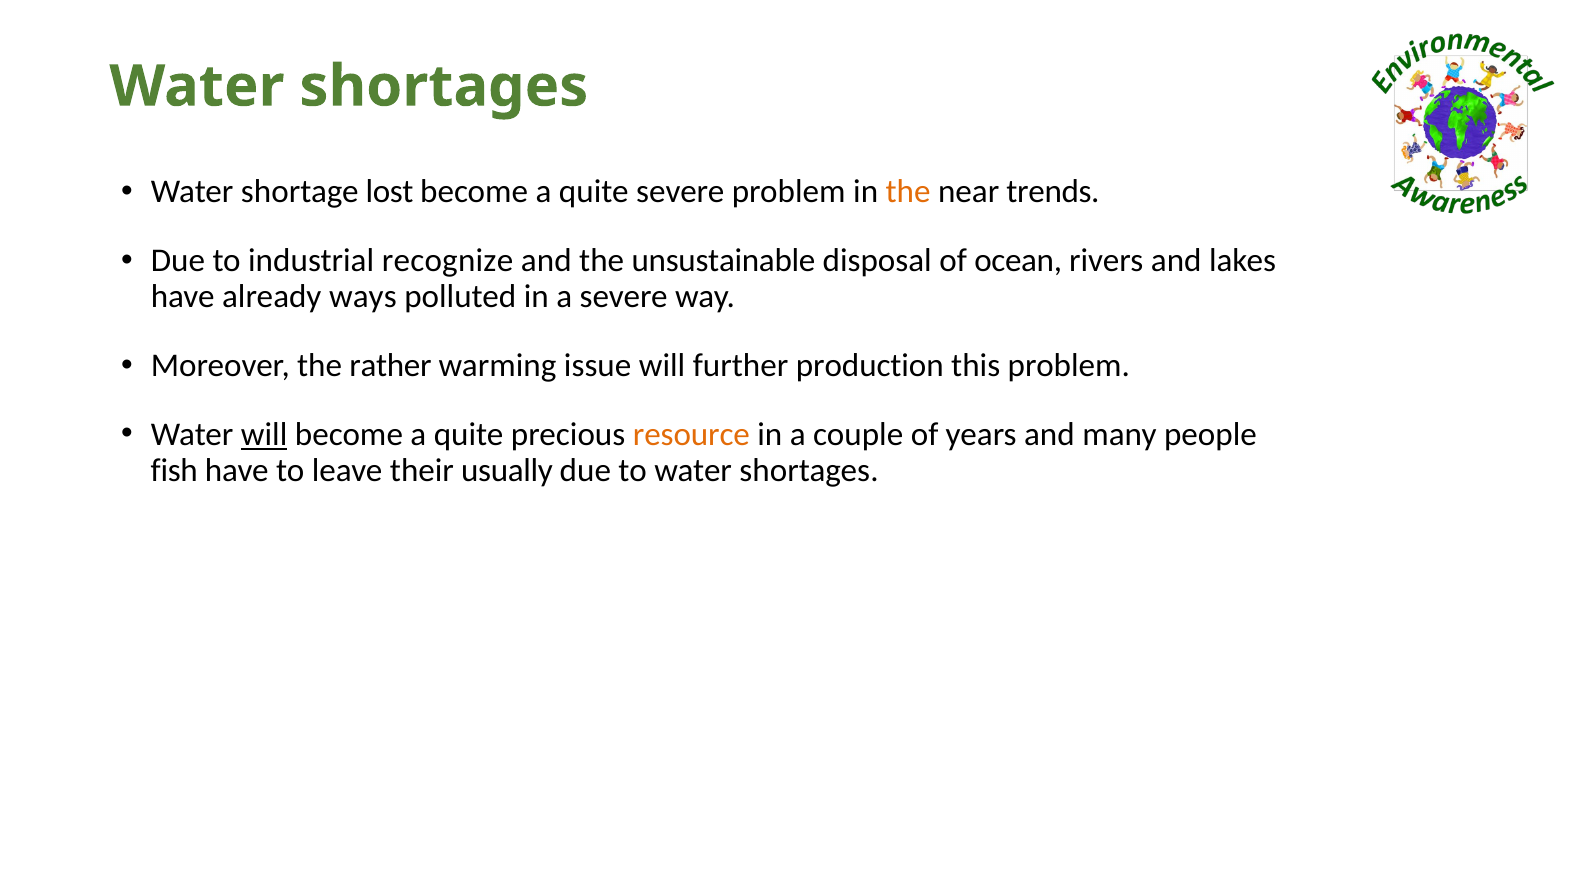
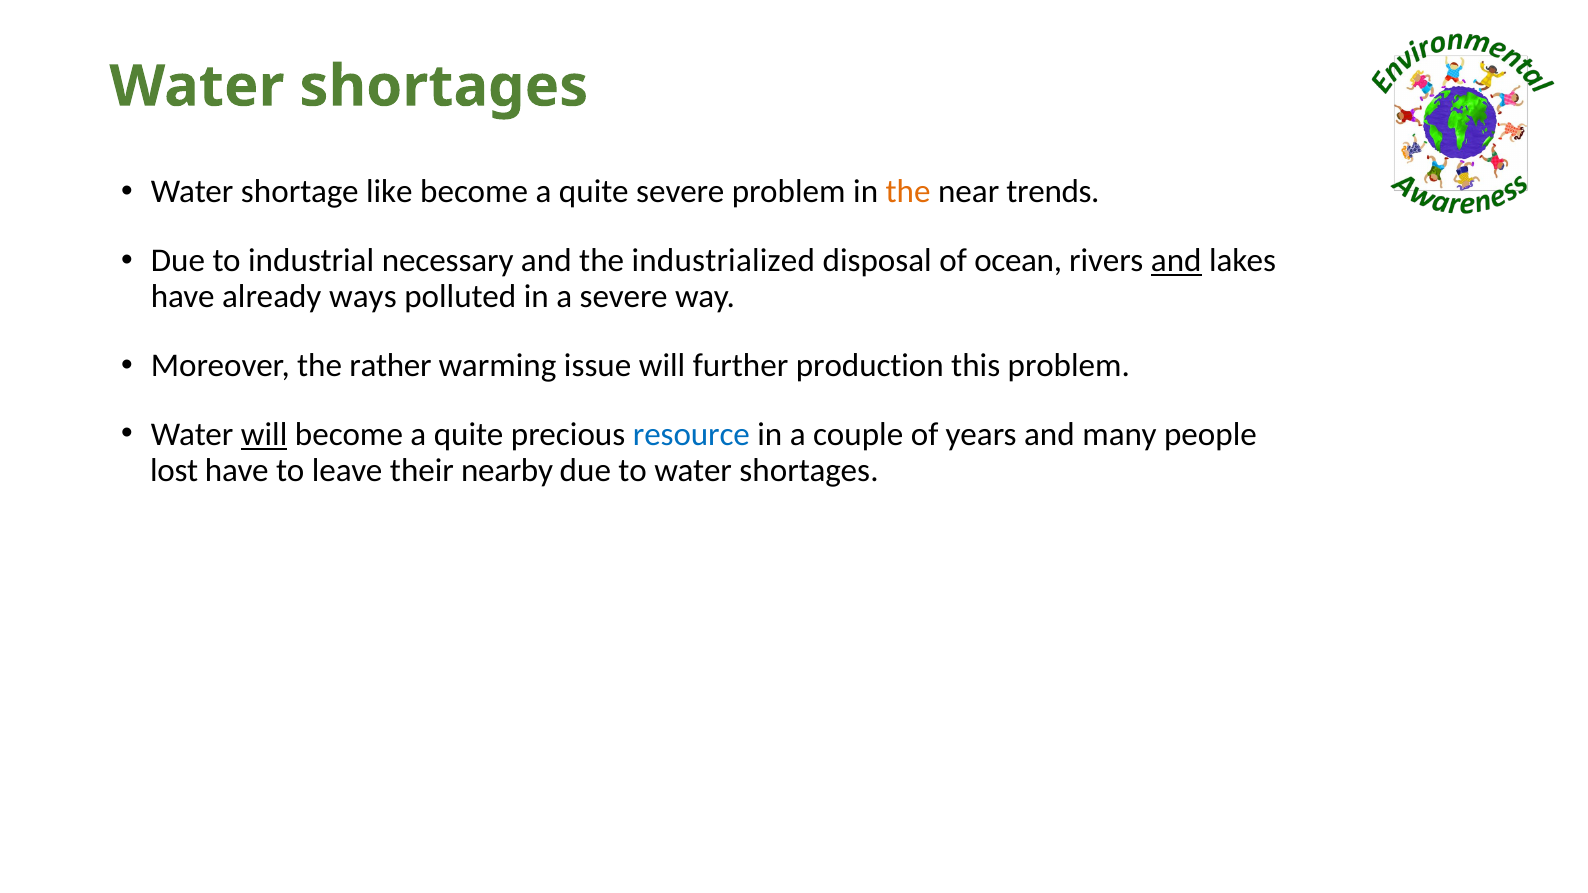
lost: lost -> like (389, 192)
recognize: recognize -> necessary (448, 261)
unsustainable: unsustainable -> industrialized (723, 261)
and underline: none -> present (1176, 261)
resource colour: orange -> blue (691, 435)
fish: fish -> lost (174, 470)
usually: usually -> nearby (507, 470)
